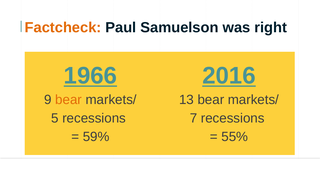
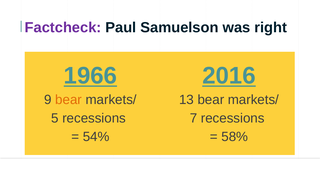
Factcheck colour: orange -> purple (63, 27)
59%: 59% -> 54% (96, 137)
55%: 55% -> 58% (235, 137)
